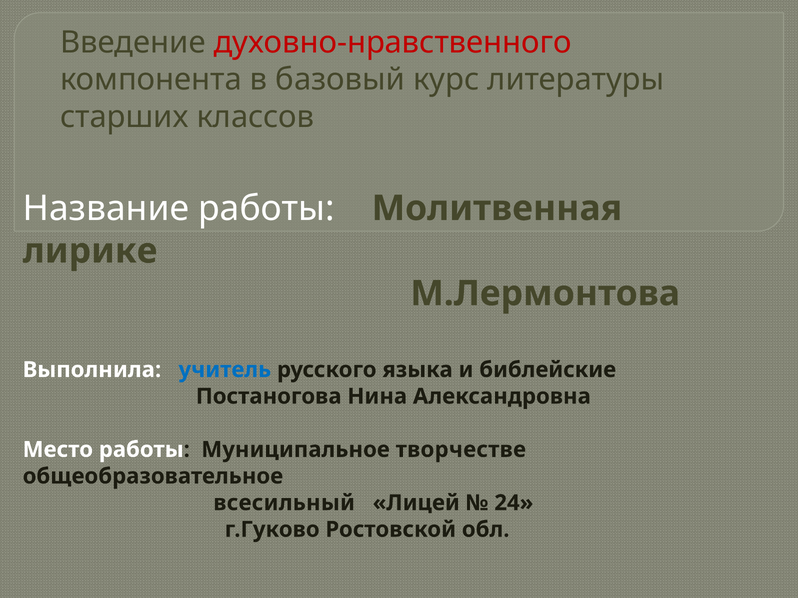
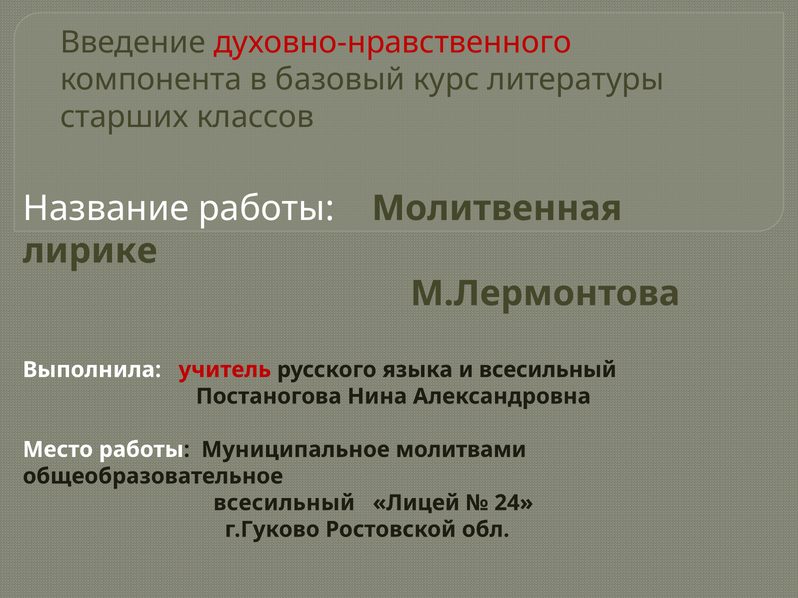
учитель colour: blue -> red (225, 370)
и библейские: библейские -> всесильный (548, 370)
творчестве: творчестве -> молитвами (461, 450)
